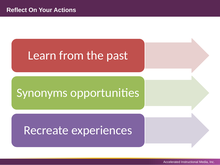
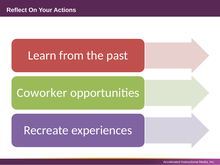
Synonyms: Synonyms -> Coworker (42, 93)
